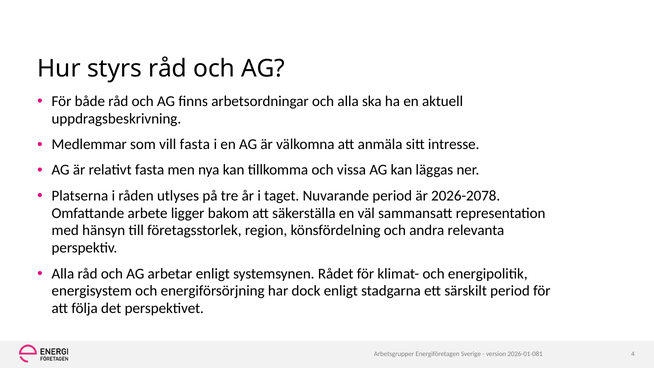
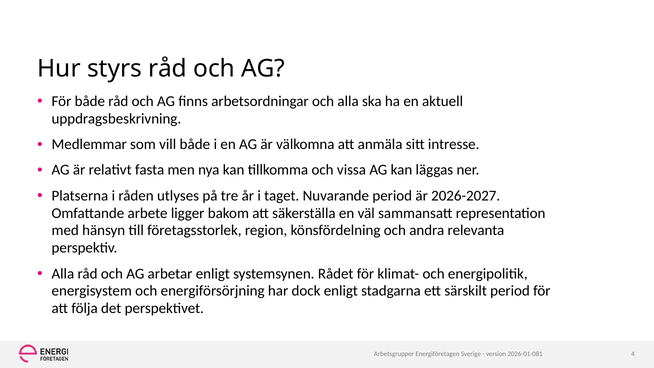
vill fasta: fasta -> både (195, 144)
2026-2078: 2026-2078 -> 2026-2027 (466, 196)
